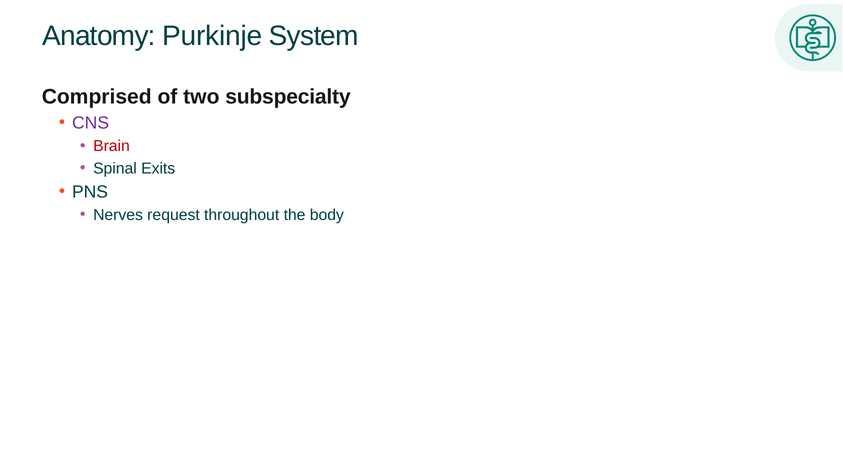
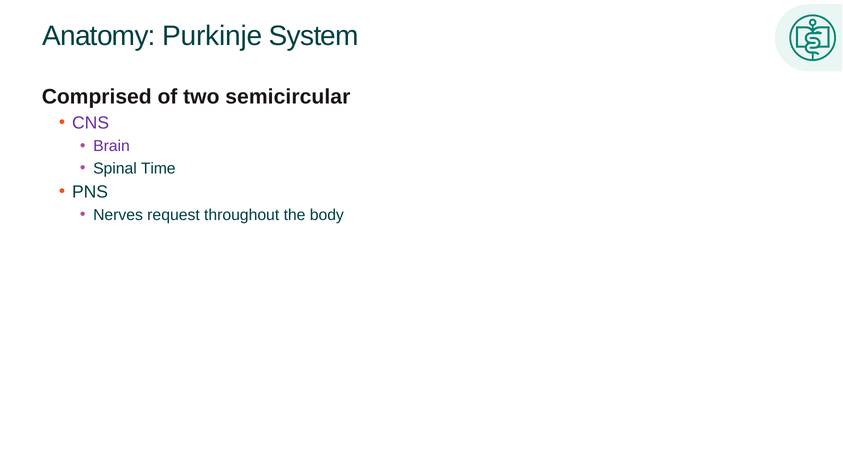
subspecialty: subspecialty -> semicircular (288, 97)
Brain colour: red -> purple (112, 146)
Exits: Exits -> Time (158, 168)
